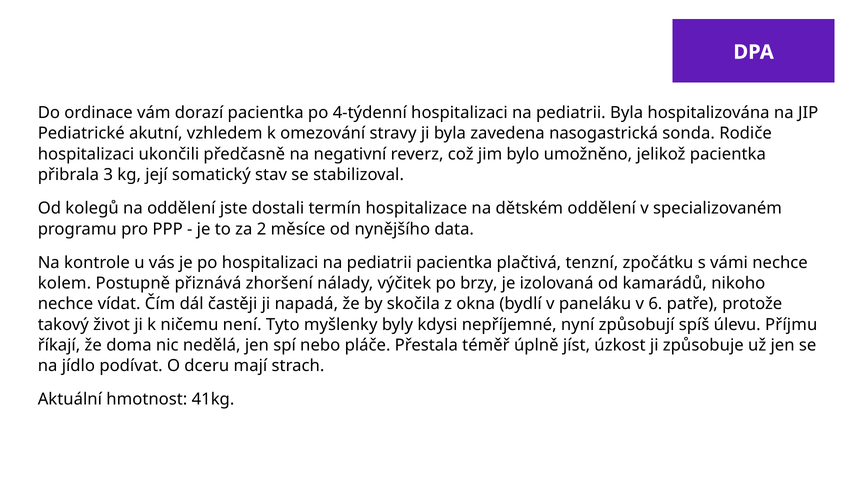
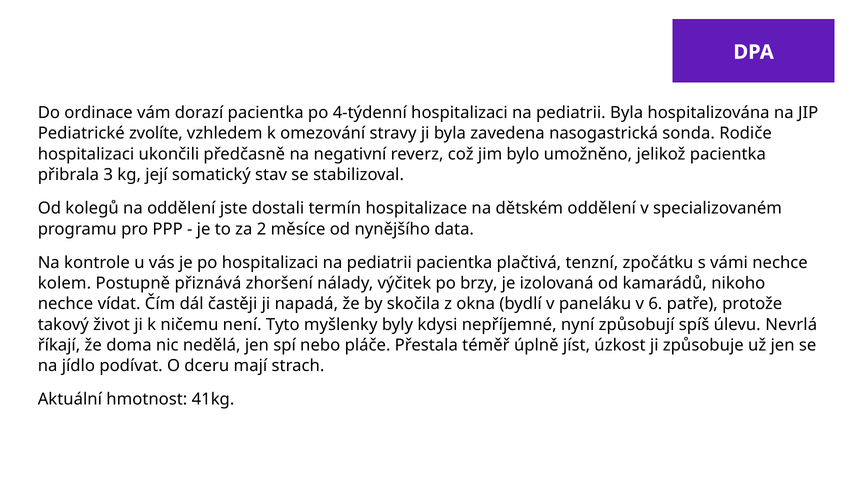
akutní: akutní -> zvolíte (156, 134)
Příjmu: Příjmu -> Nevrlá (791, 325)
